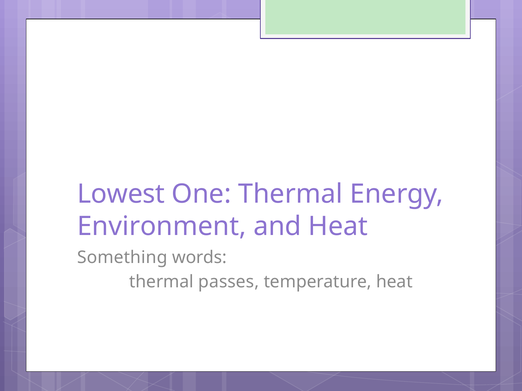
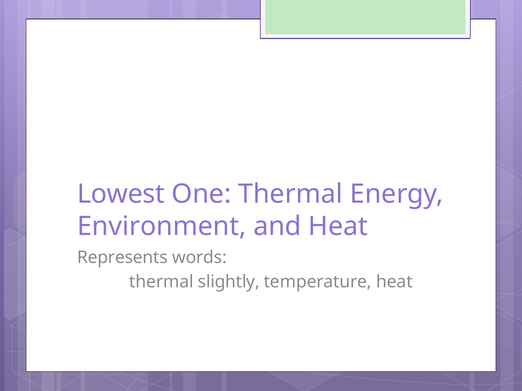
Something: Something -> Represents (122, 258)
passes: passes -> slightly (229, 282)
